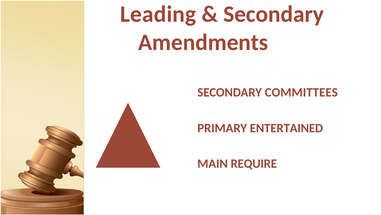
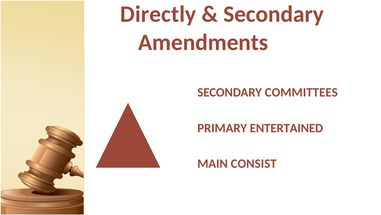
Leading: Leading -> Directly (158, 14)
REQUIRE: REQUIRE -> CONSIST (254, 163)
